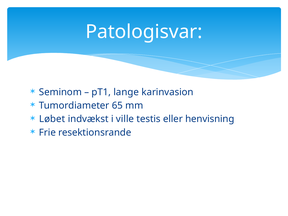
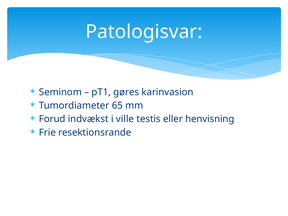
lange: lange -> gøres (126, 92)
Løbet: Løbet -> Forud (52, 119)
